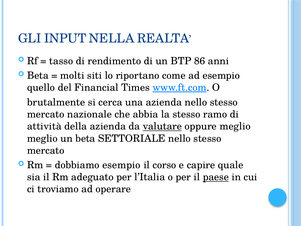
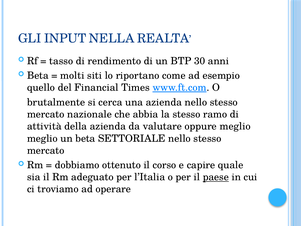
86: 86 -> 30 (200, 61)
valutare underline: present -> none (162, 126)
dobbiamo esempio: esempio -> ottenuto (122, 165)
